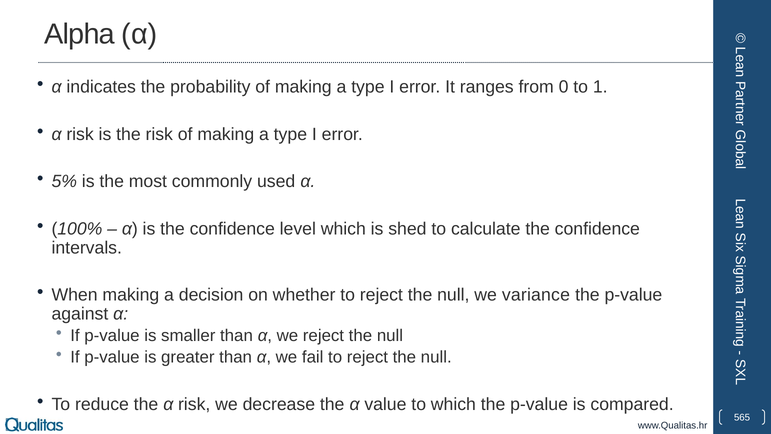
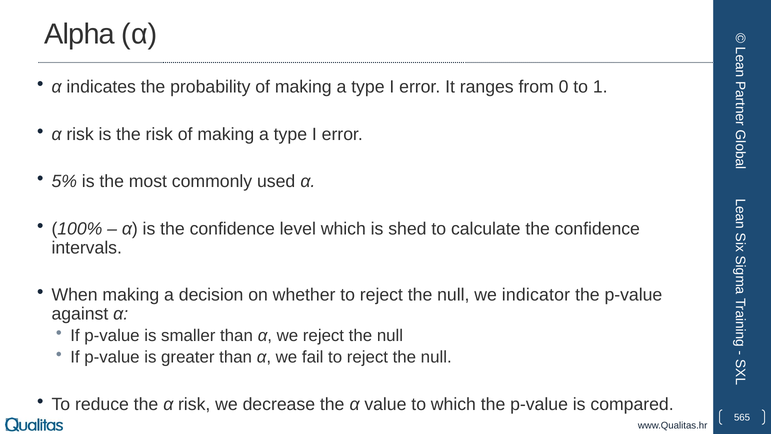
variance: variance -> indicator (536, 295)
